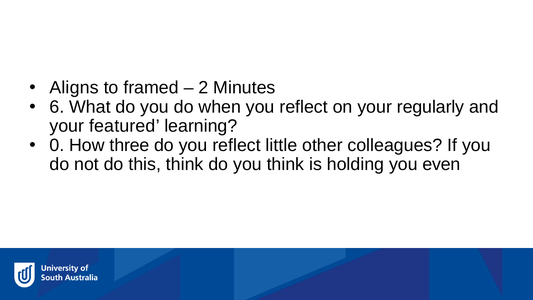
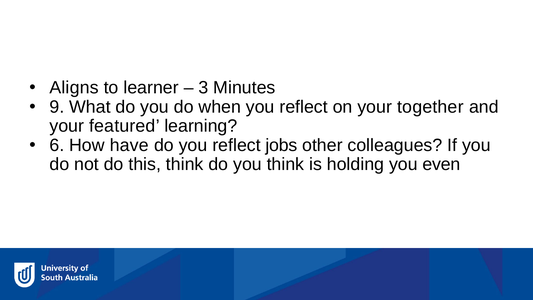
framed: framed -> learner (151, 88)
2: 2 -> 3 (203, 88)
6: 6 -> 9 (57, 107)
regularly: regularly -> together (430, 107)
0: 0 -> 6 (57, 145)
three: three -> have (129, 145)
little: little -> jobs (282, 145)
